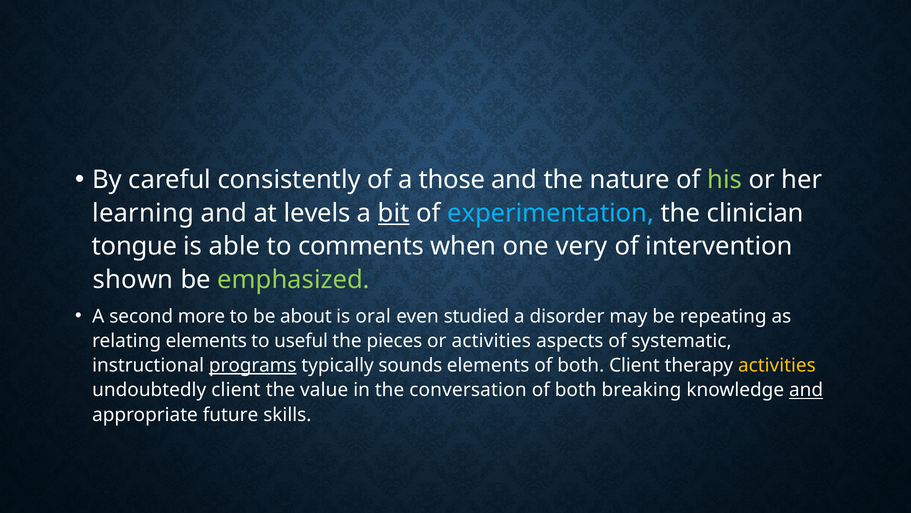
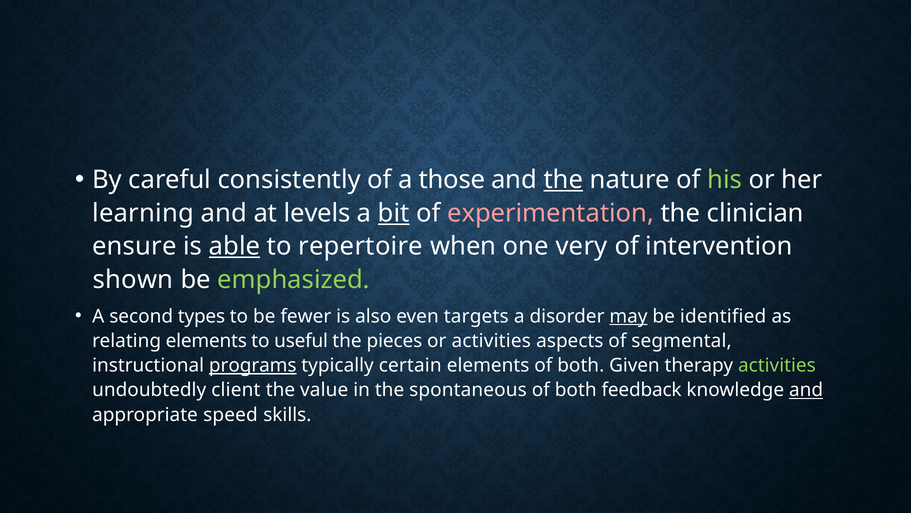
the underline: none -> present (563, 180)
experimentation colour: light blue -> pink (551, 213)
tongue: tongue -> ensure (134, 246)
able underline: none -> present (234, 246)
comments: comments -> repertoire (361, 246)
more: more -> types (201, 316)
about: about -> fewer (306, 316)
oral: oral -> also (373, 316)
studied: studied -> targets (476, 316)
may underline: none -> present (628, 316)
repeating: repeating -> identified (723, 316)
systematic: systematic -> segmental (681, 341)
sounds: sounds -> certain (410, 365)
both Client: Client -> Given (634, 365)
activities colour: yellow -> light green (777, 365)
conversation: conversation -> spontaneous (468, 390)
breaking: breaking -> feedback (642, 390)
future: future -> speed (230, 414)
